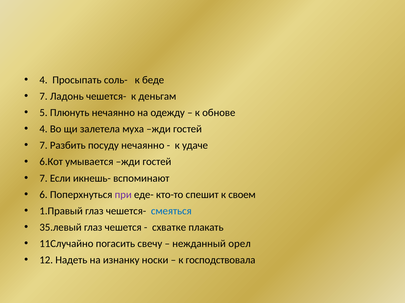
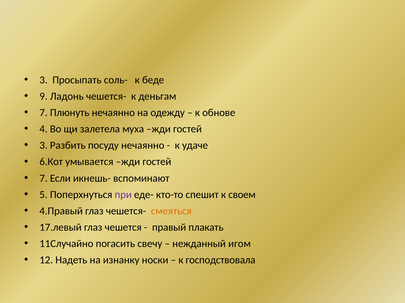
4: 4 -> 3 (44, 80)
7: 7 -> 9 (44, 96)
5: 5 -> 7 (44, 113)
7: 7 -> 3 (44, 146)
6: 6 -> 5 (44, 195)
1.Правый: 1.Правый -> 4.Правый (61, 211)
смеяться colour: blue -> orange (171, 211)
35.левый: 35.левый -> 17.левый (61, 228)
схватке: схватке -> правый (169, 228)
орел: орел -> игом (240, 244)
